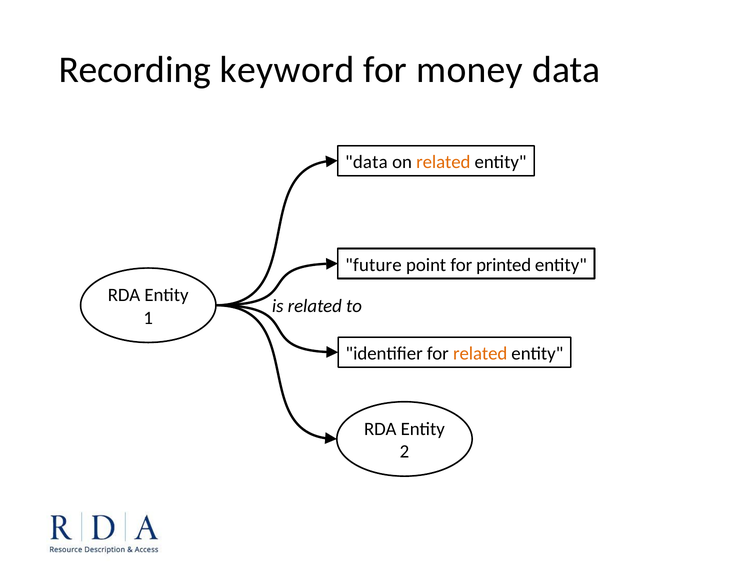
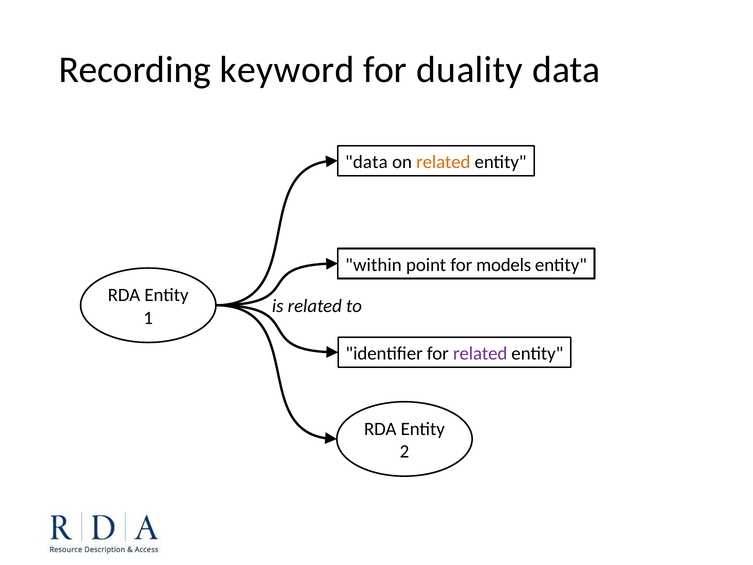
money: money -> duality (470, 70)
future: future -> within (374, 265)
printed: printed -> models (504, 265)
related colour: orange -> purple (480, 353)
